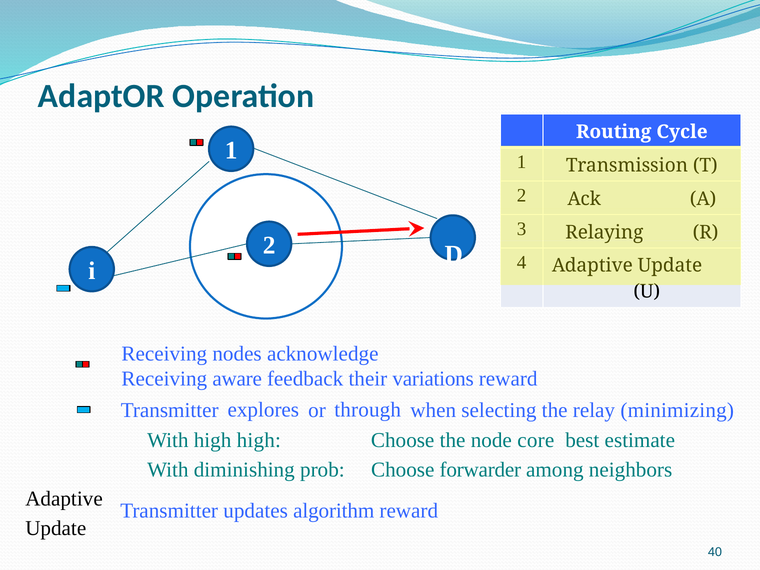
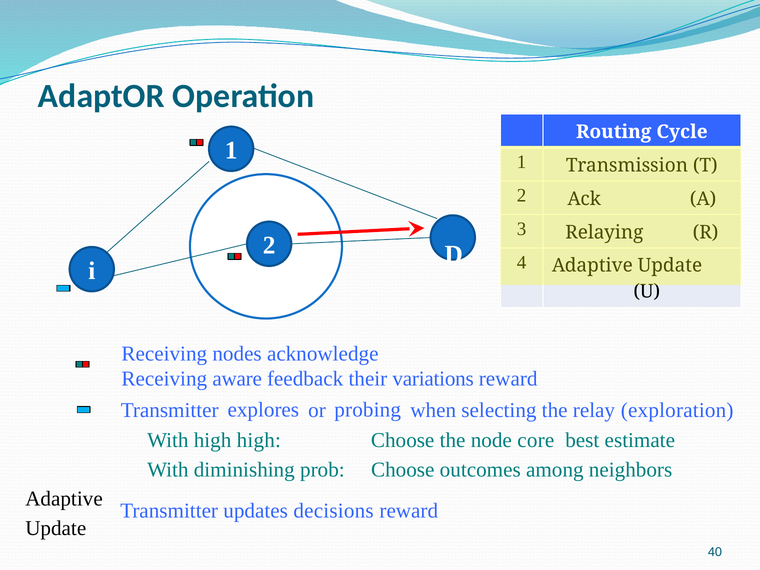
through: through -> probing (368, 410)
minimizing: minimizing -> exploration (677, 411)
forwarder: forwarder -> outcomes (480, 470)
algorithm: algorithm -> decisions (334, 511)
